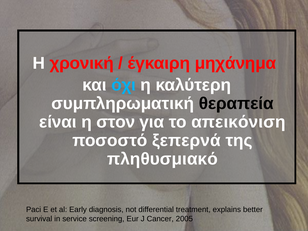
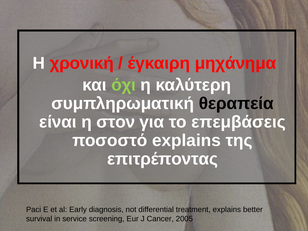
όχι colour: light blue -> light green (124, 85)
απεικόνιση: απεικόνιση -> επεμβάσεις (239, 122)
ποσοστό ξεπερνά: ξεπερνά -> explains (186, 140)
πληθυσμιακό: πληθυσμιακό -> επιτρέποντας (163, 159)
